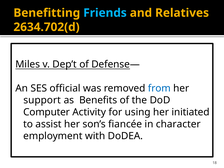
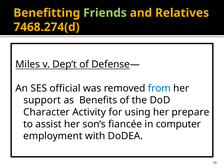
Friends colour: light blue -> light green (105, 13)
2634.702(d: 2634.702(d -> 7468.274(d (47, 27)
Computer: Computer -> Character (47, 112)
initiated: initiated -> prepare (190, 112)
character: character -> computer (178, 124)
